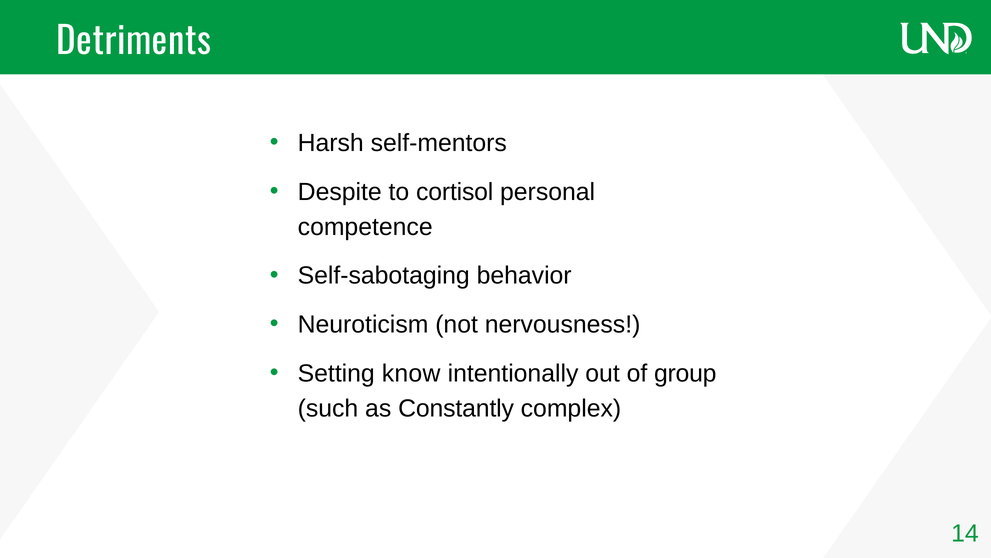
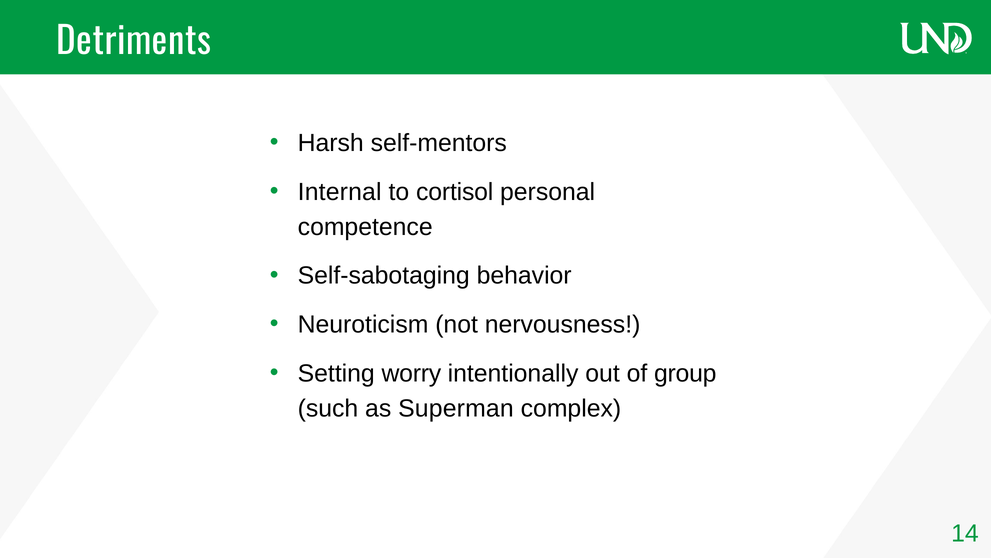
Despite: Despite -> Internal (340, 192)
know: know -> worry (411, 373)
Constantly: Constantly -> Superman (456, 408)
